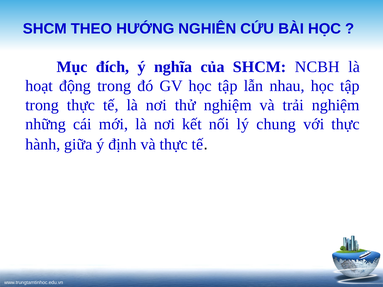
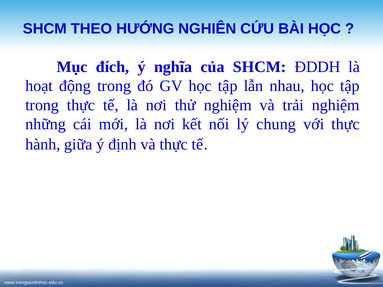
NCBH: NCBH -> ĐDDH (318, 67)
